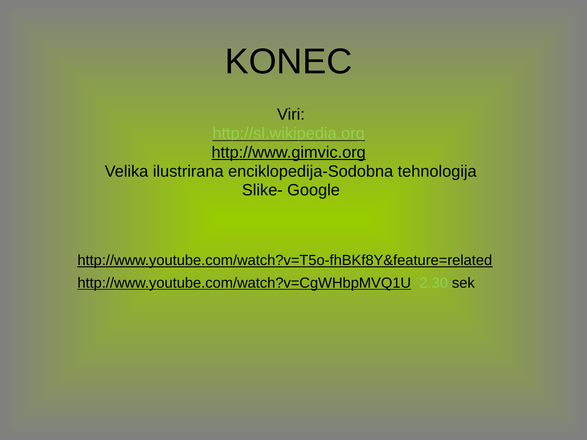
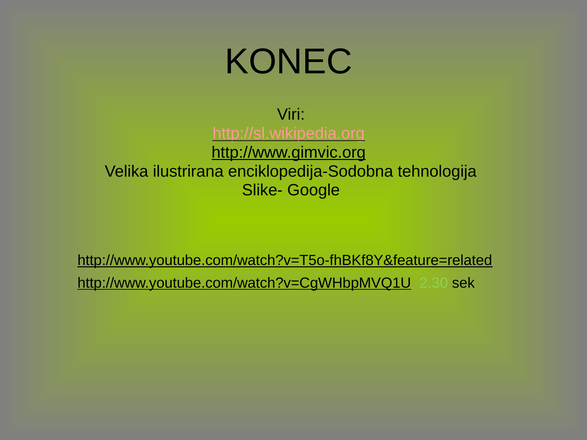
http://sl.wikipedia.org colour: light green -> pink (289, 134)
